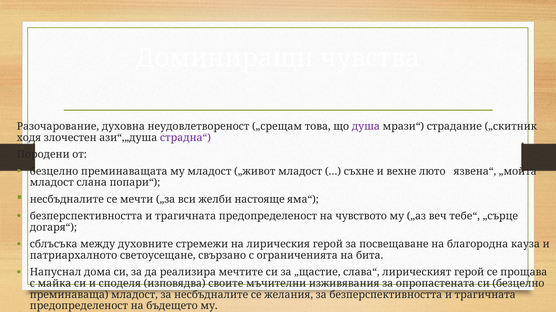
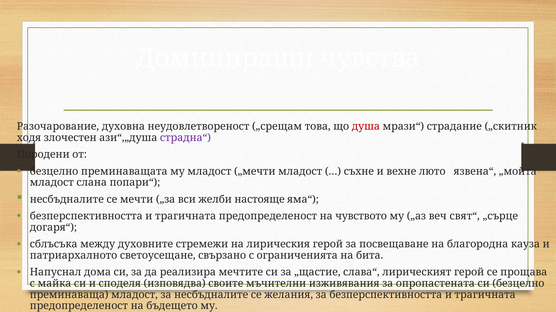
душа colour: purple -> red (366, 127)
„живот: „живот -> „мечти (255, 172)
тебе“: тебе“ -> свят“ (465, 217)
